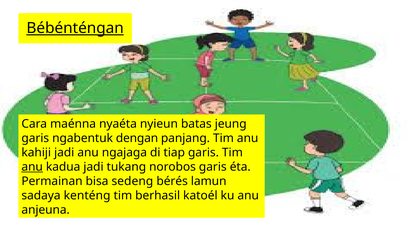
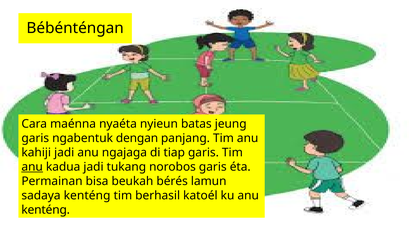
Bébénténgan underline: present -> none (75, 28)
sedeng: sedeng -> beukah (132, 181)
anjeuna: anjeuna -> kenténg (46, 210)
